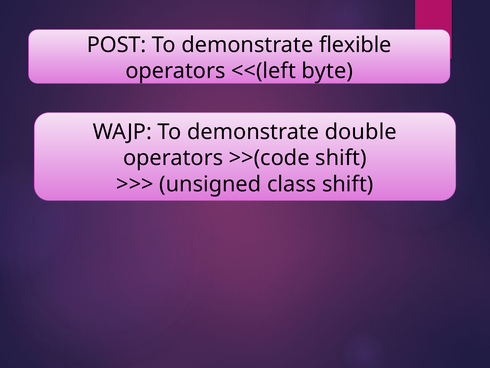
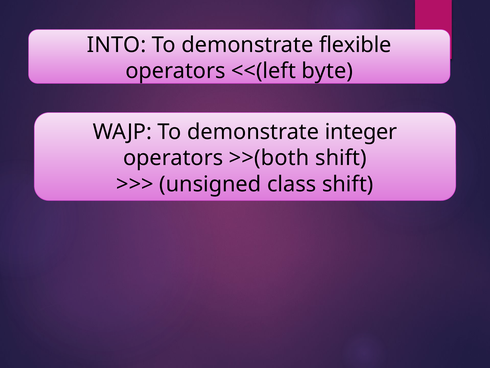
POST: POST -> INTO (117, 45)
double: double -> integer (361, 132)
>>(code: >>(code -> >>(both (269, 158)
